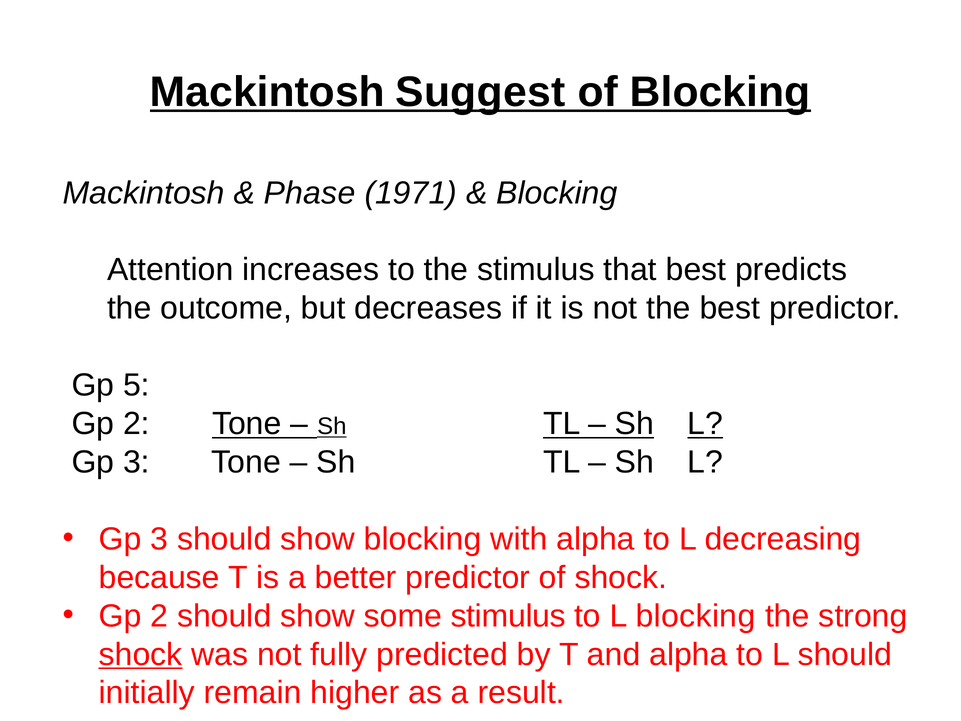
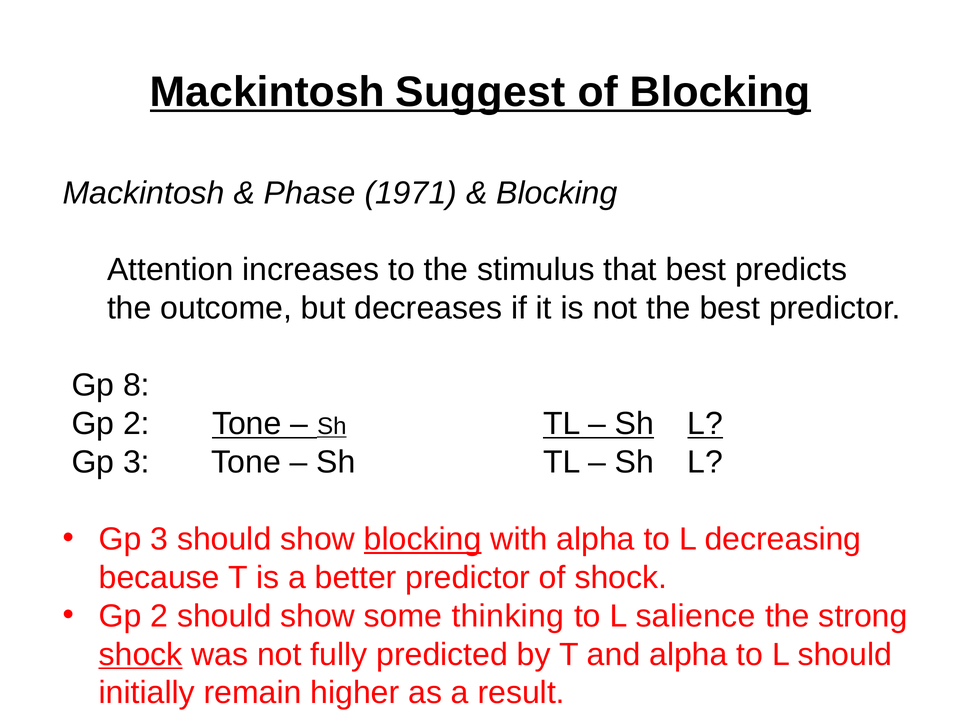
5: 5 -> 8 (136, 385)
blocking underline: none -> present (423, 539)
some stimulus: stimulus -> thinking (508, 616)
L blocking: blocking -> salience (696, 616)
